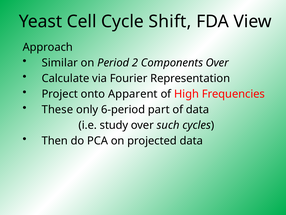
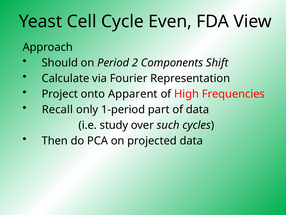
Shift: Shift -> Even (170, 21)
Similar: Similar -> Should (60, 63)
Components Over: Over -> Shift (217, 63)
These: These -> Recall (57, 109)
6-period: 6-period -> 1-period (123, 109)
